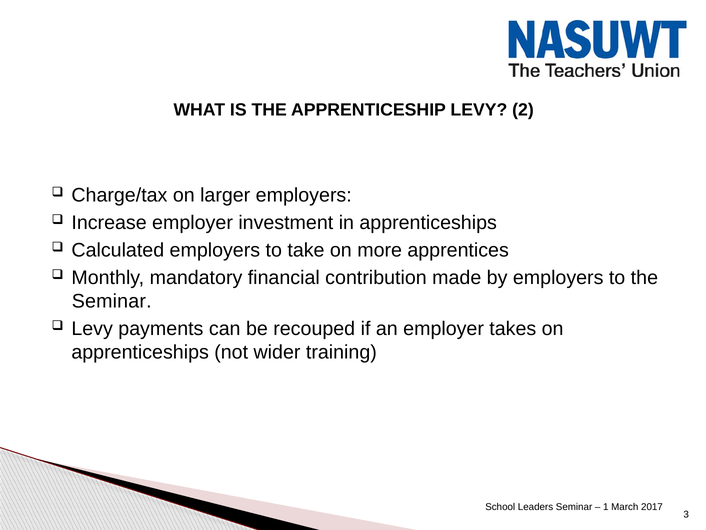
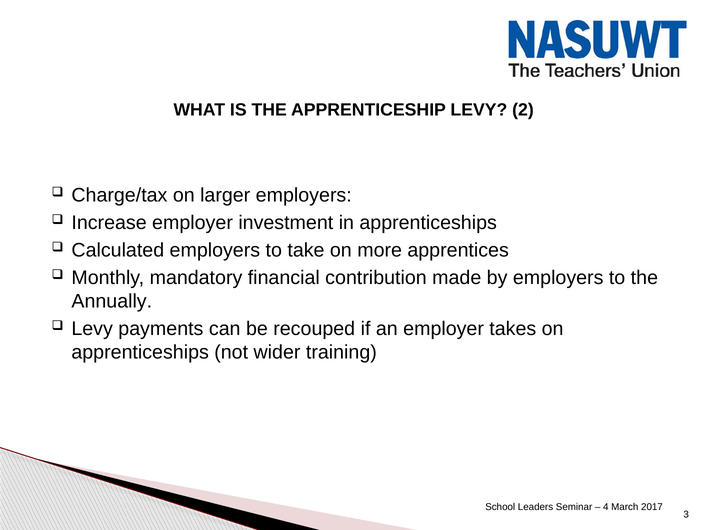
Seminar: Seminar -> Annually (112, 301)
1: 1 -> 4 (606, 507)
